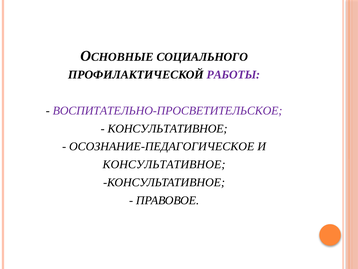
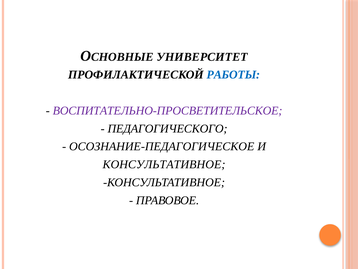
СОЦИАЛЬНОГО: СОЦИАЛЬНОГО -> УНИВЕРСИТЕТ (202, 57)
РАБОТЫ colour: purple -> blue (233, 75)
КОНСУЛЬТАТИВНОЕ: КОНСУЛЬТАТИВНОЕ -> ПЕДАГОГИЧЕСКОГО (168, 128)
